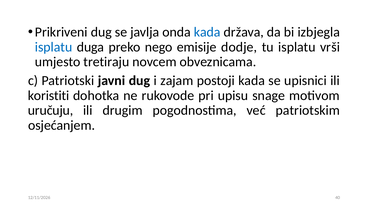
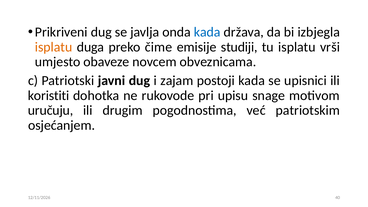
isplatu colour: blue -> orange (54, 47)
nego: nego -> čime (159, 47)
dodje: dodje -> studiji (239, 47)
tretiraju: tretiraju -> obaveze (106, 62)
